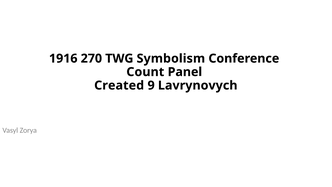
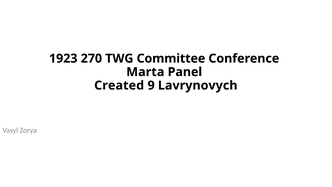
1916: 1916 -> 1923 (63, 58)
Symbolism: Symbolism -> Committee (171, 58)
Count: Count -> Marta (145, 72)
